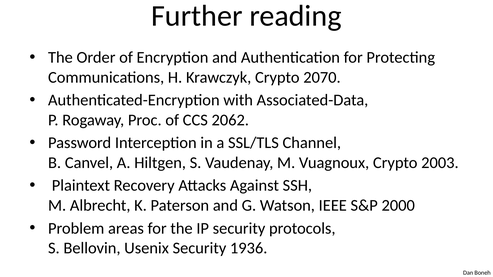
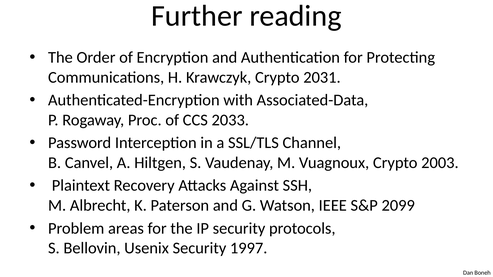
2070: 2070 -> 2031 (322, 77)
2062: 2062 -> 2033 (230, 120)
2000: 2000 -> 2099 (398, 206)
1936: 1936 -> 1997 (249, 248)
